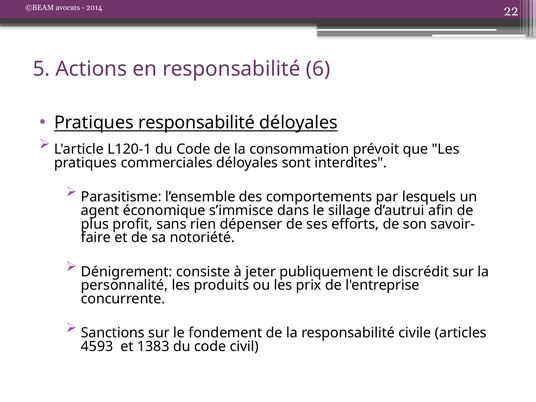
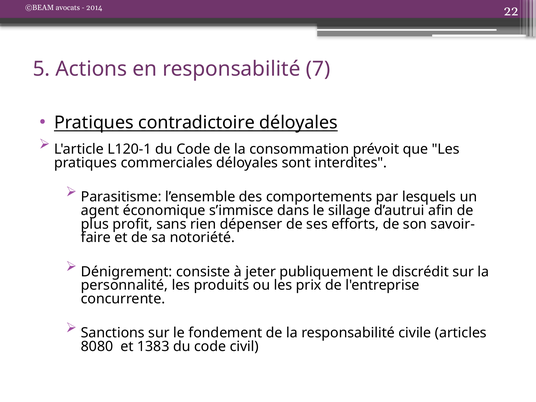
6: 6 -> 7 (318, 69)
Pratiques responsabilité: responsabilité -> contradictoire (197, 123)
4593: 4593 -> 8080 (97, 346)
